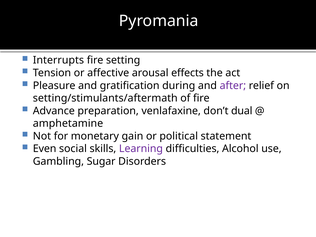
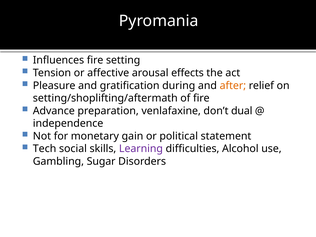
Interrupts: Interrupts -> Influences (58, 60)
after colour: purple -> orange (233, 86)
setting/stimulants/aftermath: setting/stimulants/aftermath -> setting/shoplifting/aftermath (105, 98)
amphetamine: amphetamine -> independence (68, 123)
Even: Even -> Tech (45, 149)
